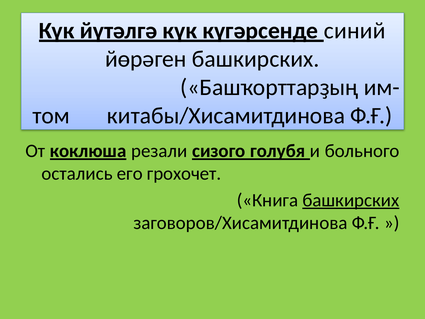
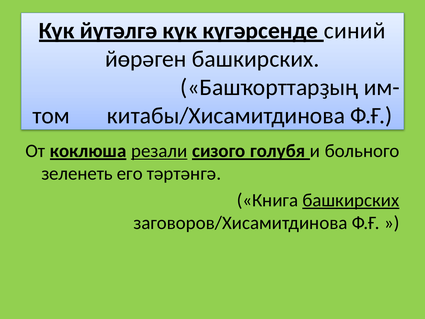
резали underline: none -> present (159, 151)
остались: остались -> зеленеть (77, 174)
грохочет: грохочет -> тәртәнгә (184, 174)
